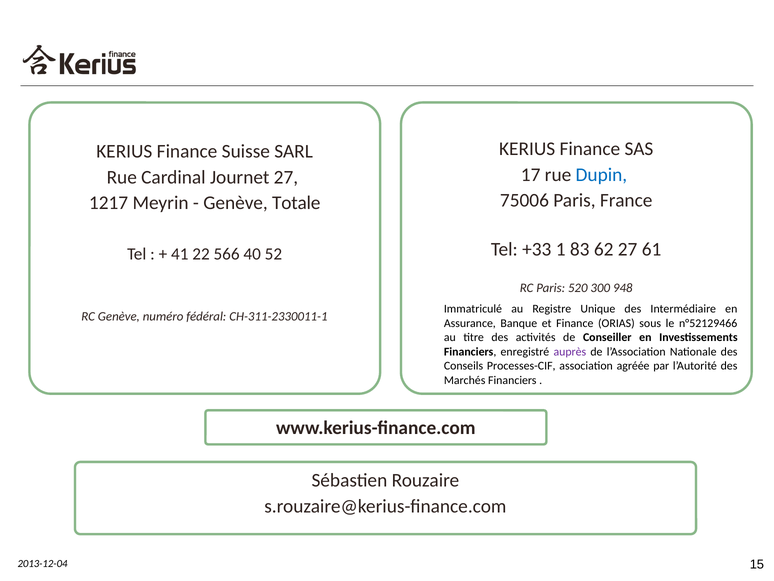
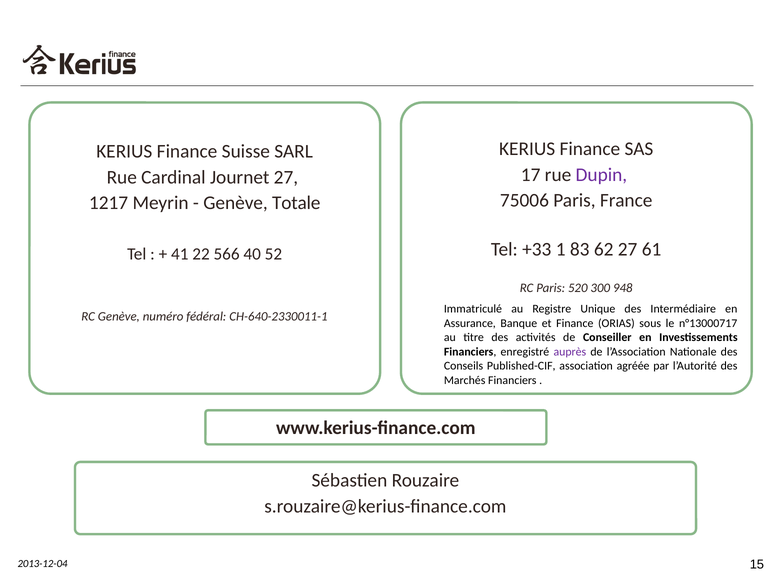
Dupin colour: blue -> purple (601, 174)
CH-311-2330011-1: CH-311-2330011-1 -> CH-640-2330011-1 (278, 316)
n°52129466: n°52129466 -> n°13000717 (708, 323)
Processes-CIF: Processes-CIF -> Published-CIF (521, 366)
